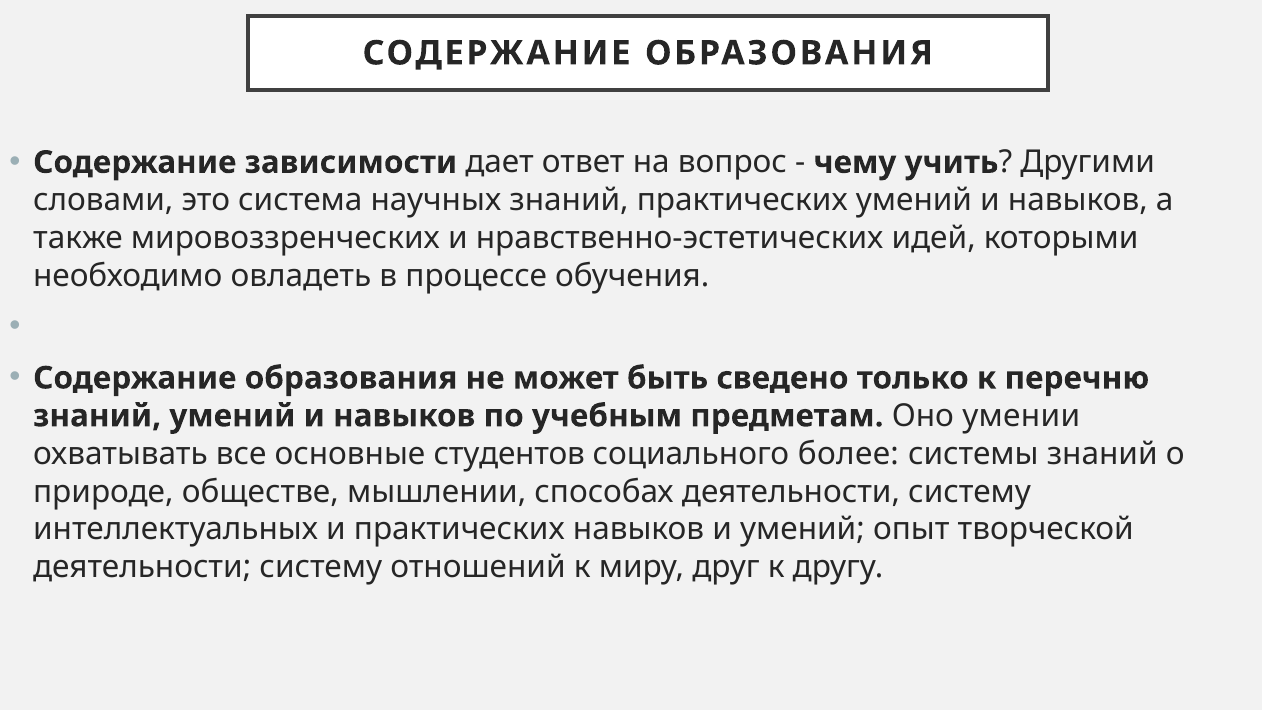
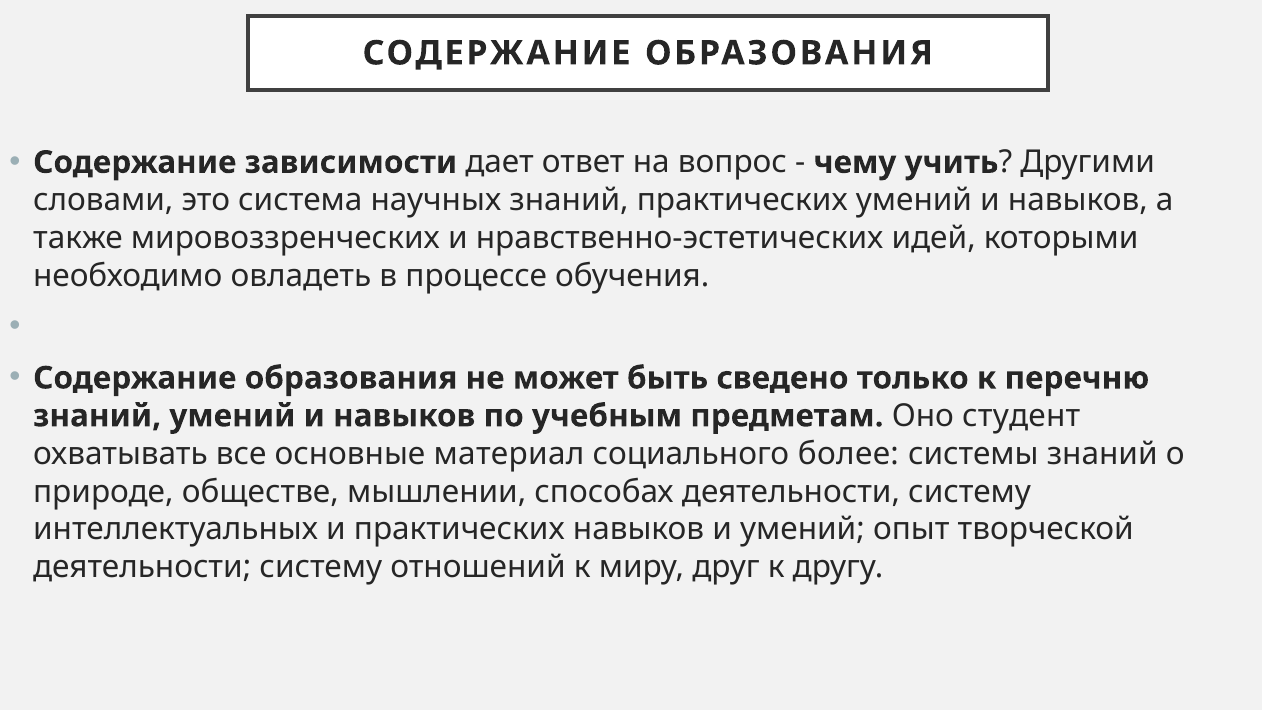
умении: умении -> студент (1021, 416)
студентов: студентов -> материал (509, 454)
